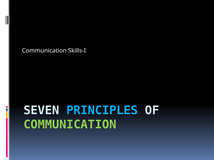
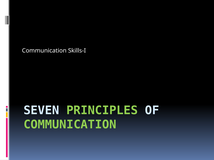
PRINCIPLES colour: light blue -> light green (102, 111)
